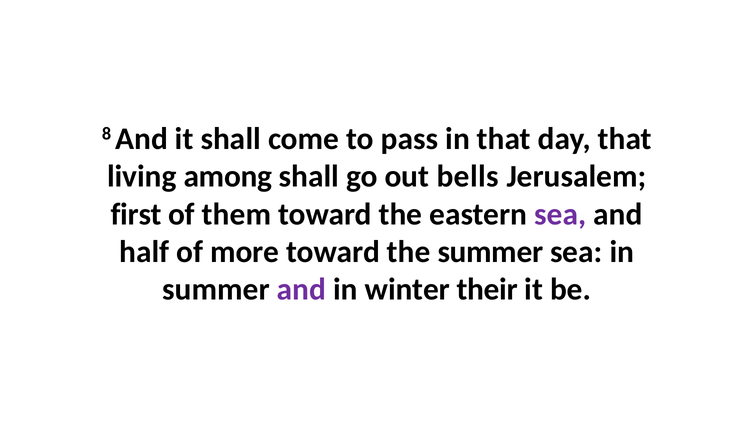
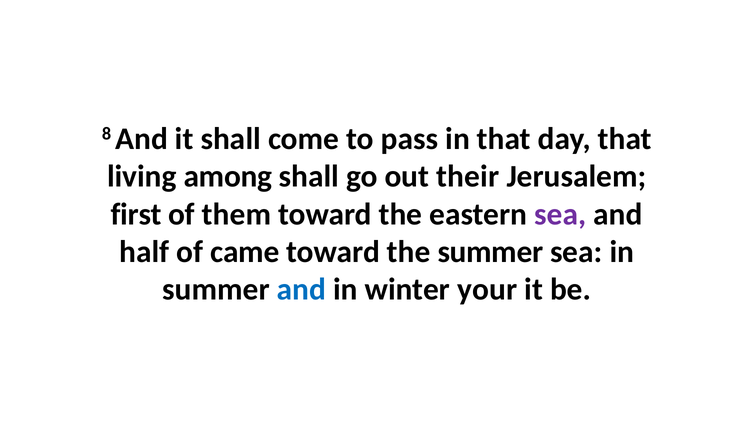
bells: bells -> their (468, 177)
more: more -> came (245, 252)
and colour: purple -> blue (301, 290)
their: their -> your (487, 290)
